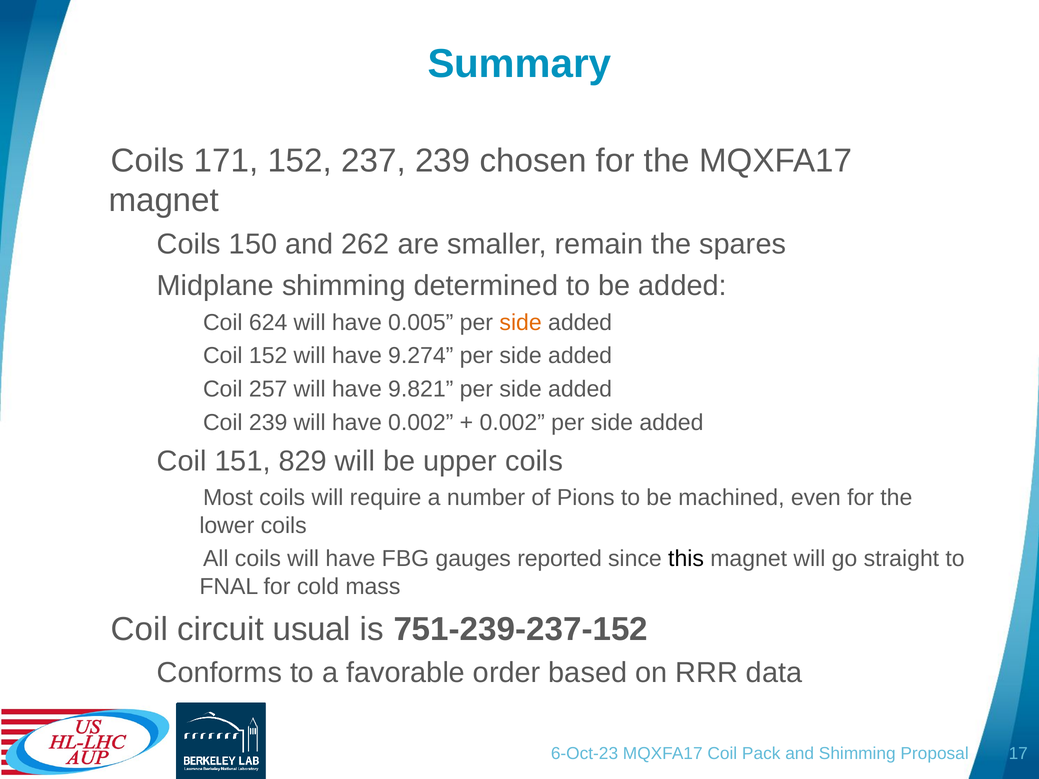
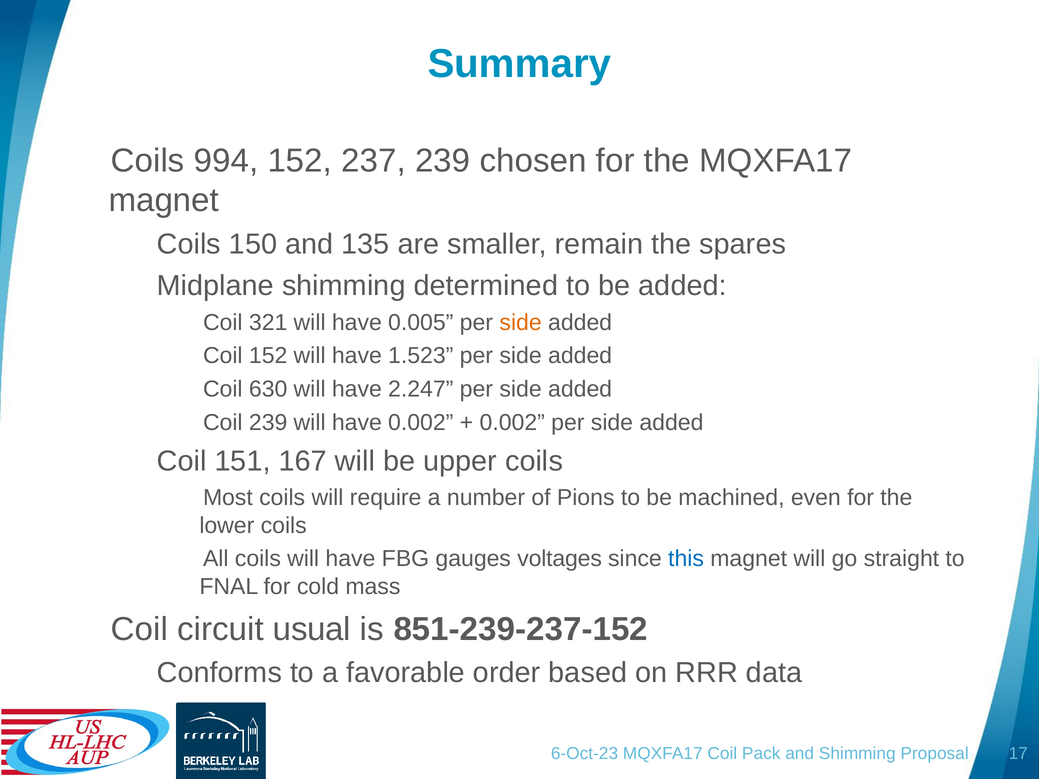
171: 171 -> 994 (226, 161)
262: 262 -> 135 (365, 244)
624: 624 -> 321 (268, 322)
9.274: 9.274 -> 1.523 (421, 356)
257: 257 -> 630 (268, 389)
9.821: 9.821 -> 2.247 (421, 389)
829: 829 -> 167 (303, 461)
reported: reported -> voltages (560, 559)
this colour: black -> blue (686, 559)
751-239-237-152: 751-239-237-152 -> 851-239-237-152 (521, 629)
